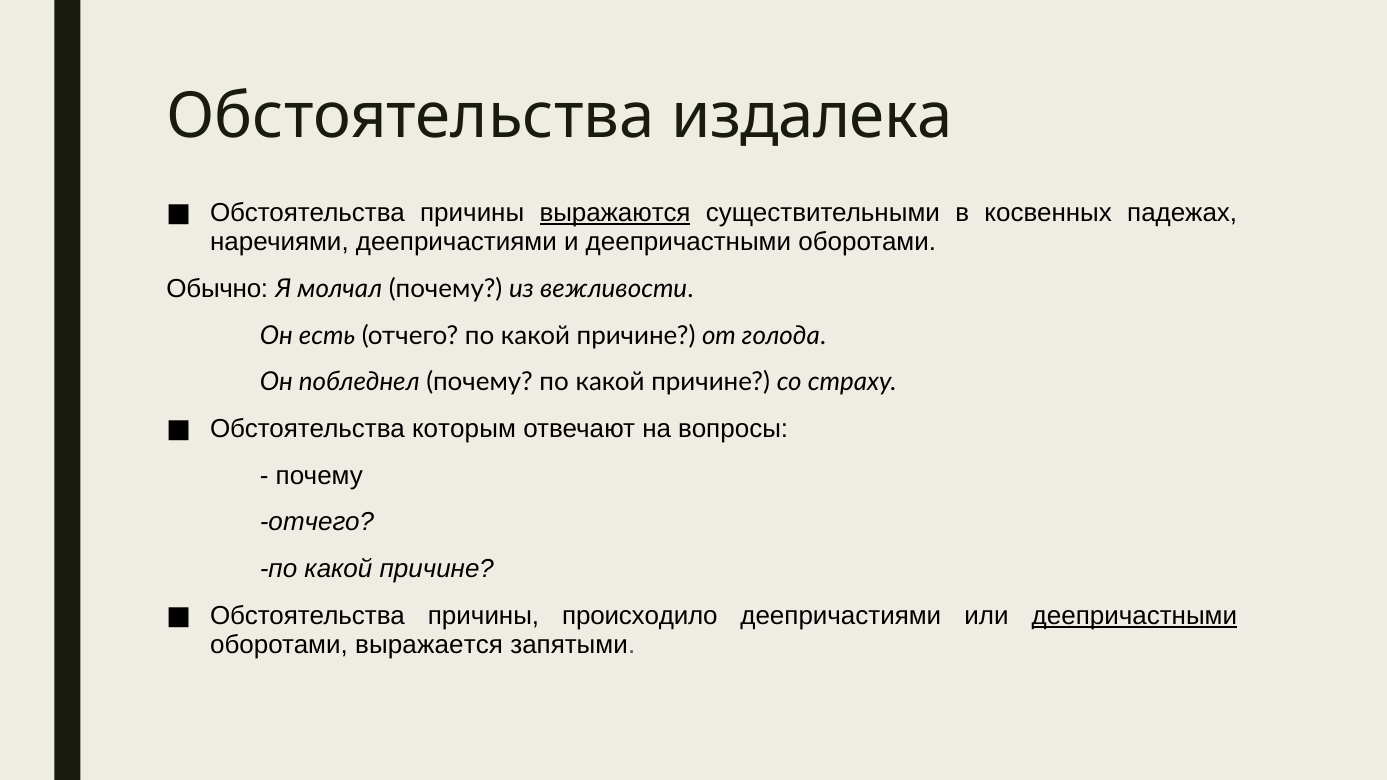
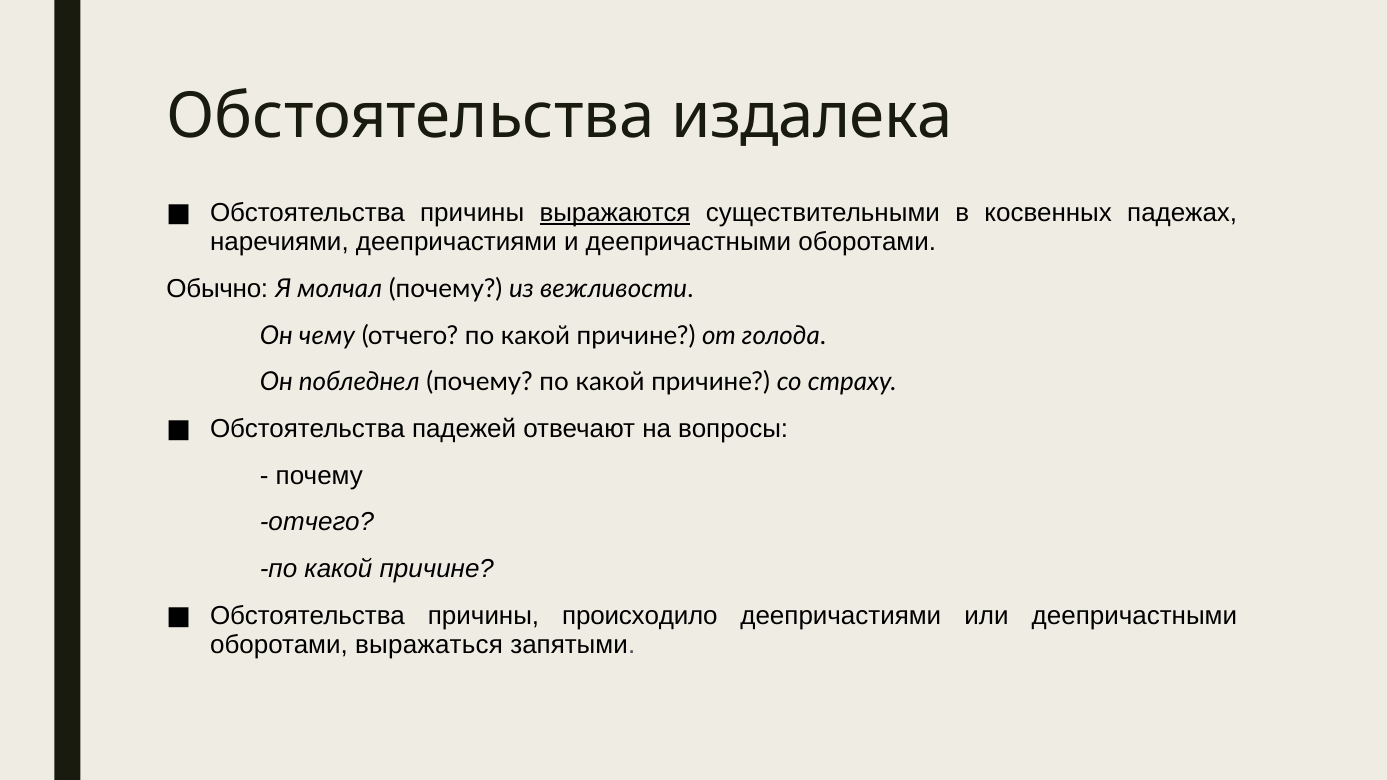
есть: есть -> чему (327, 336)
которым: которым -> падежей (464, 429)
деепричастными underline: present -> none (1134, 616)
выражается: выражается -> выражаться (429, 645)
